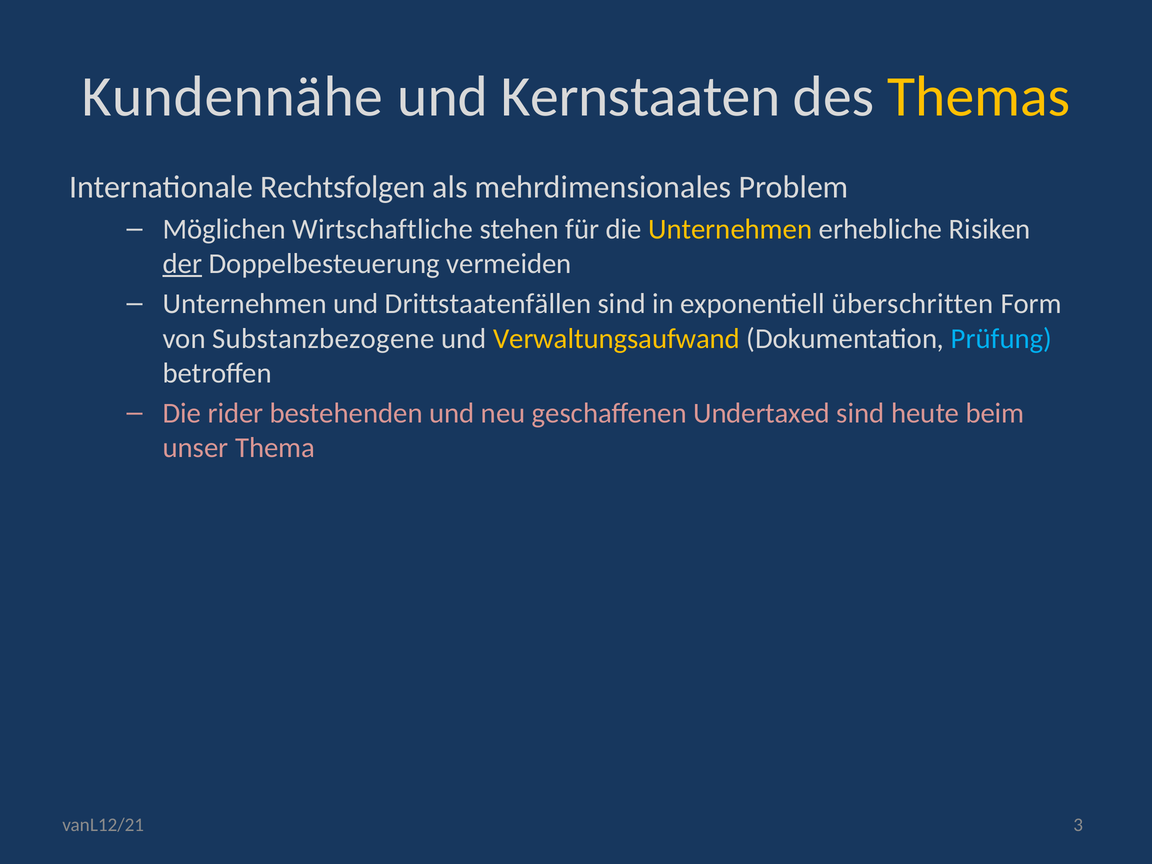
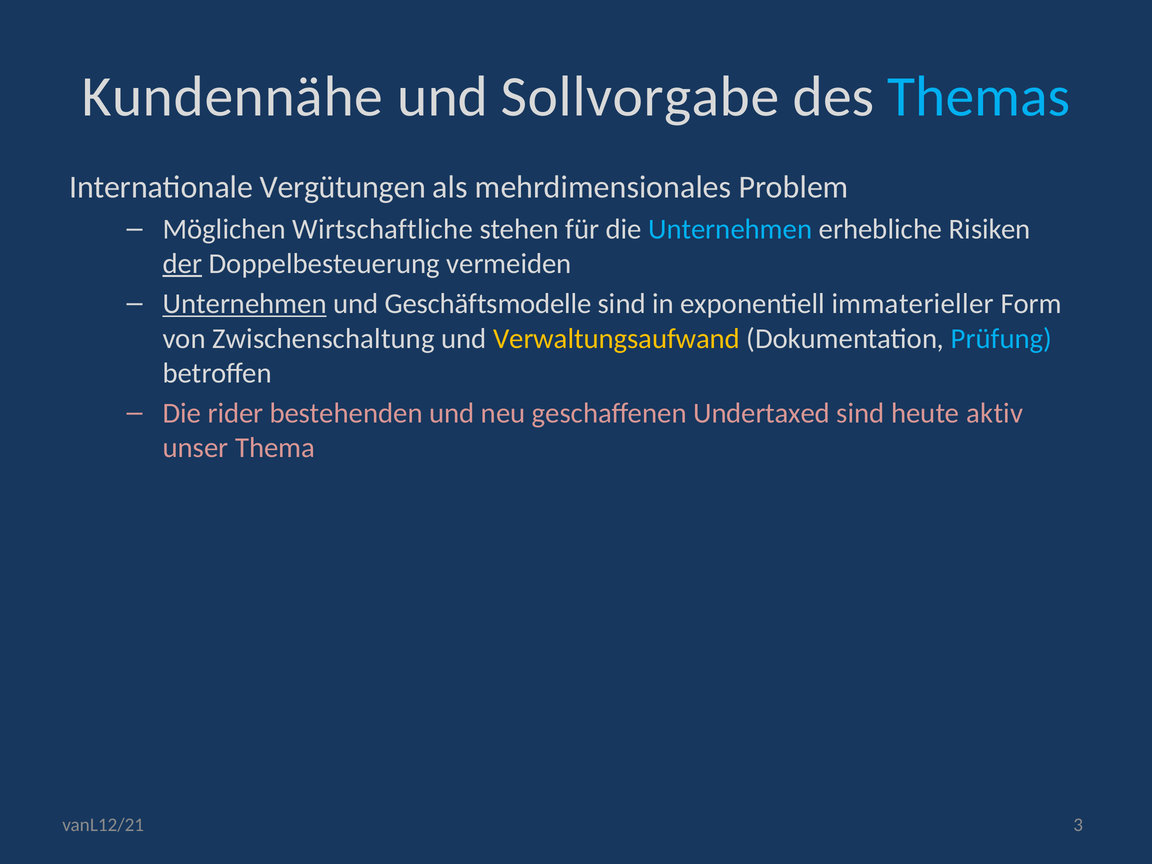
Kernstaaten: Kernstaaten -> Sollvorgabe (640, 97)
Themas colour: yellow -> light blue (979, 97)
Rechtsfolgen: Rechtsfolgen -> Vergütungen (343, 187)
Unternehmen colour: yellow -> light blue (730, 229)
Unternehmen underline: none -> present (245, 304)
Drittstaatenfällen: Drittstaatenfällen -> Geschäftsmodelle (488, 304)
überschritten: überschritten -> immaterieller (913, 304)
Substanzbezogene: Substanzbezogene -> Zwischenschaltung (323, 339)
beim: beim -> aktiv (995, 413)
